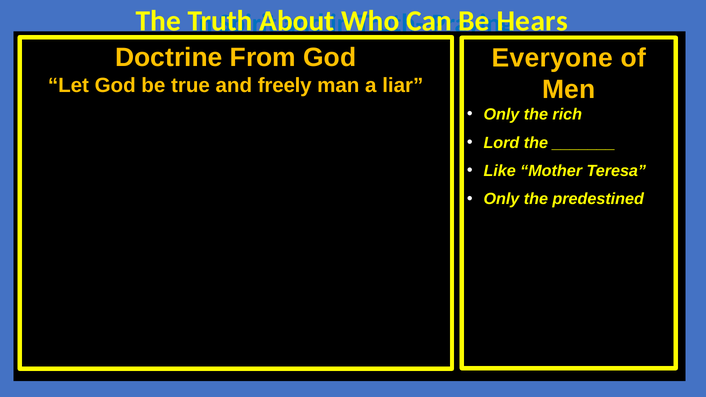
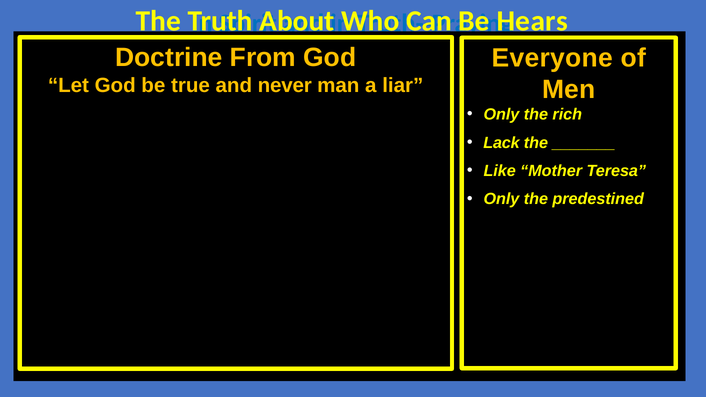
freely: freely -> never (285, 85)
Lord: Lord -> Lack (501, 143)
